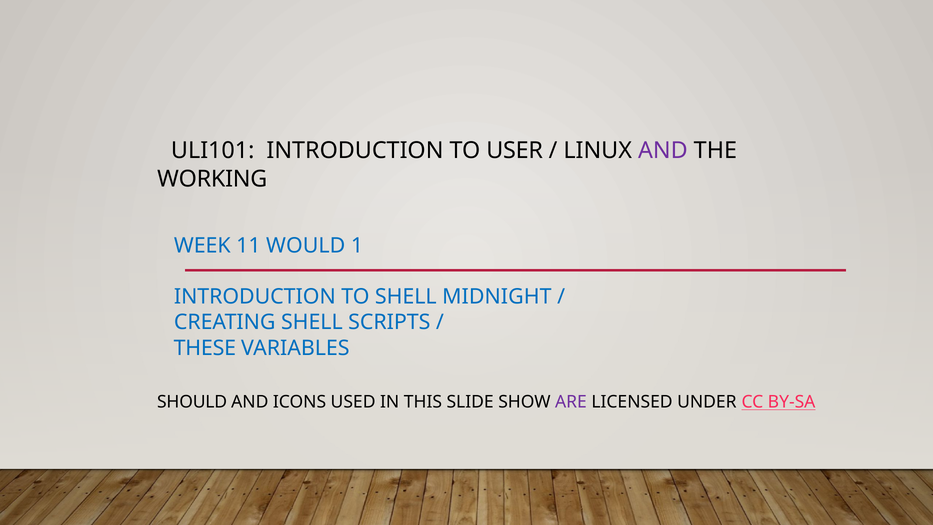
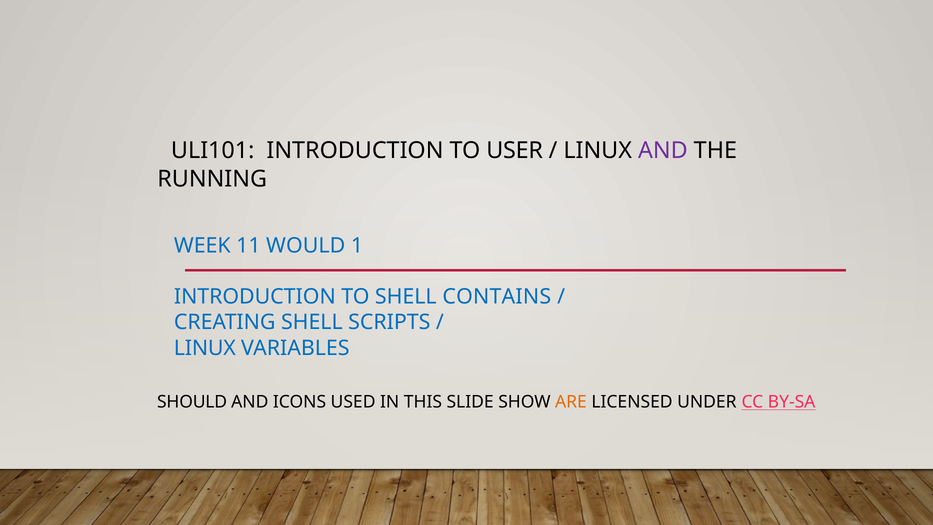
WORKING: WORKING -> RUNNING (212, 179)
MIDNIGHT: MIDNIGHT -> CONTAINS (497, 297)
THESE: THESE -> LINUX (205, 348)
ARE colour: purple -> orange (571, 402)
